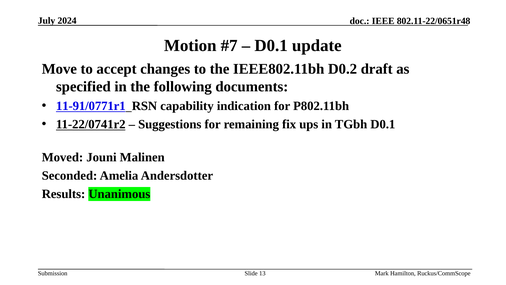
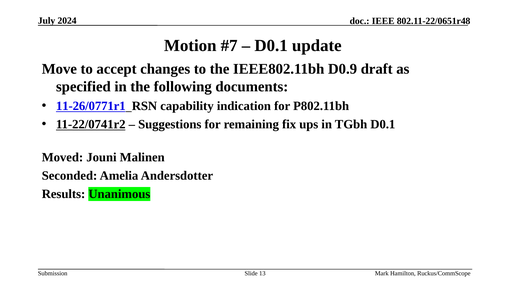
D0.2: D0.2 -> D0.9 (343, 69)
11-91/0771r1: 11-91/0771r1 -> 11-26/0771r1 (91, 106)
